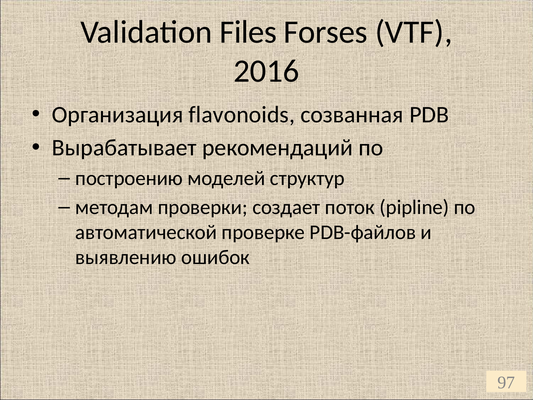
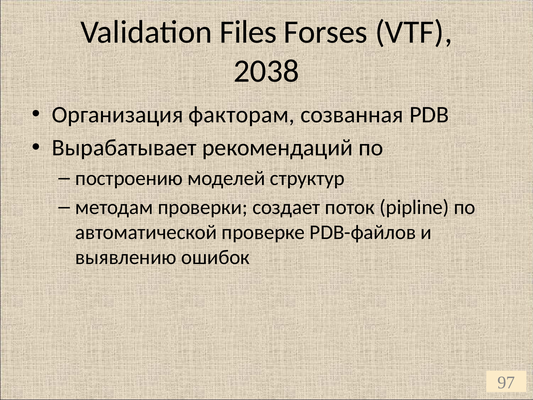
2016: 2016 -> 2038 (266, 71)
flavonoids: flavonoids -> факторам (242, 114)
